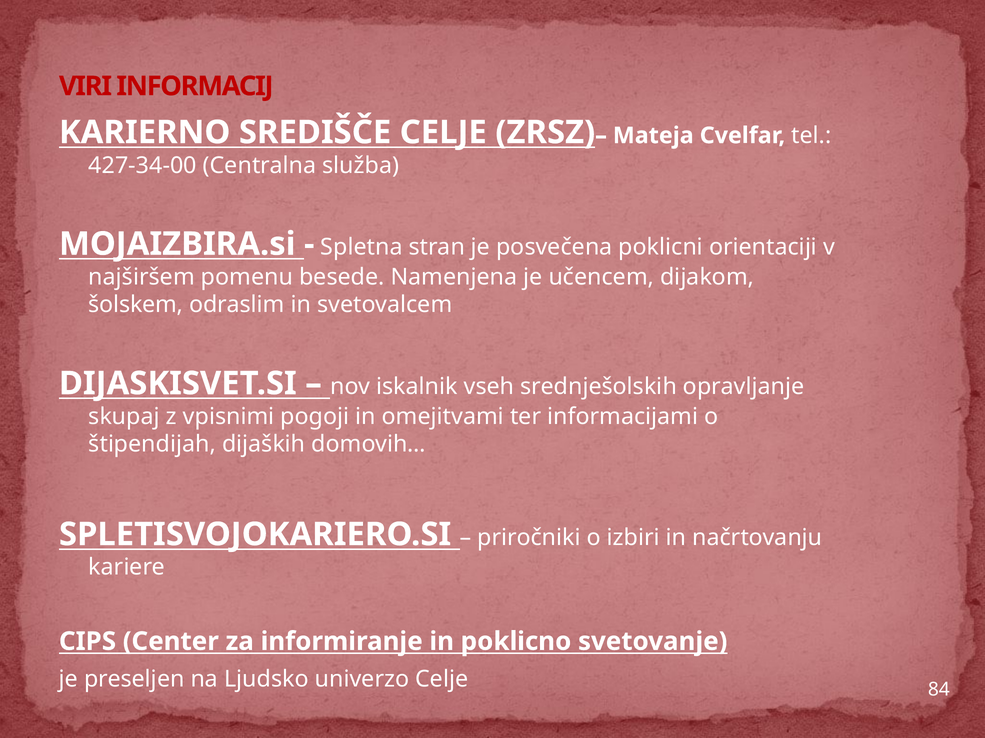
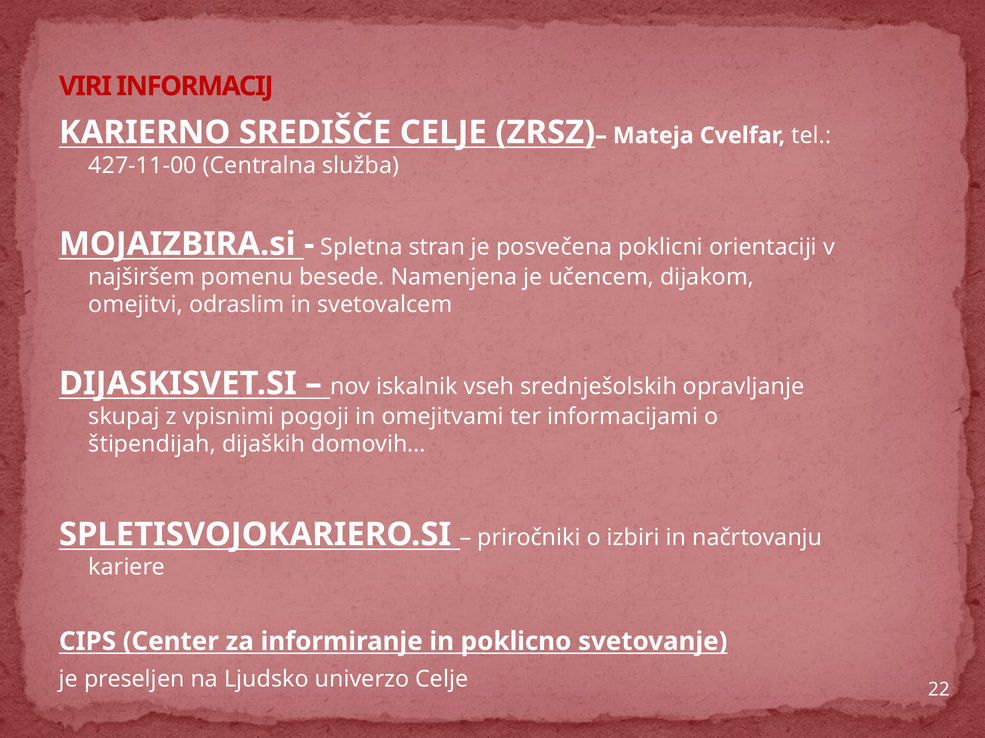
427-34-00: 427-34-00 -> 427-11-00 (143, 166)
šolskem: šolskem -> omejitvi (136, 305)
84: 84 -> 22 (939, 690)
